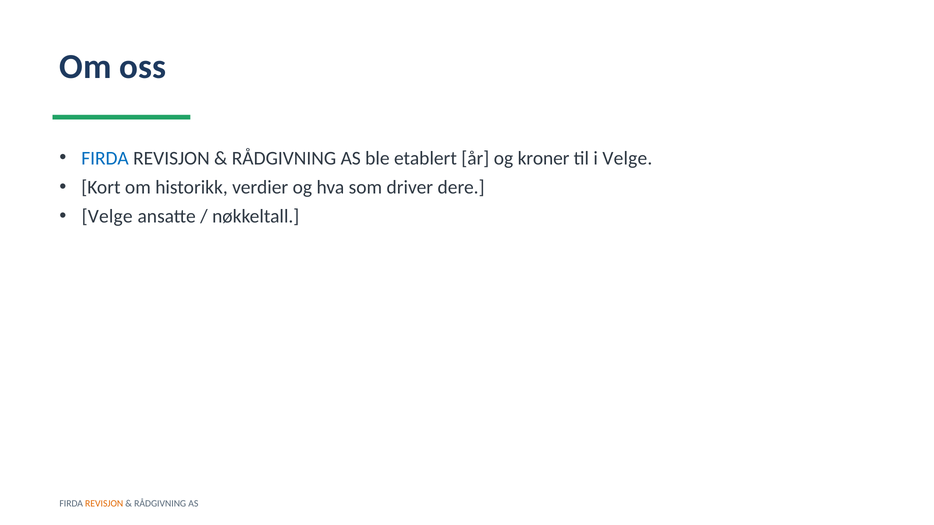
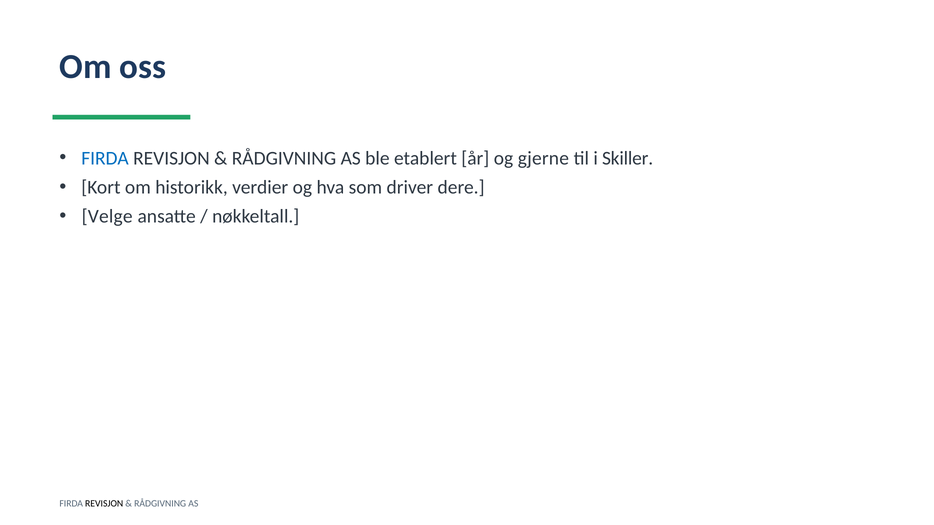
kroner: kroner -> gjerne (543, 158)
i Velge: Velge -> Skiller (628, 158)
REVISJON colour: orange -> black (104, 504)
